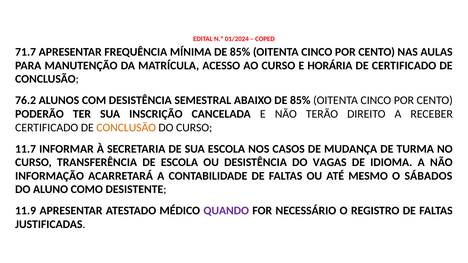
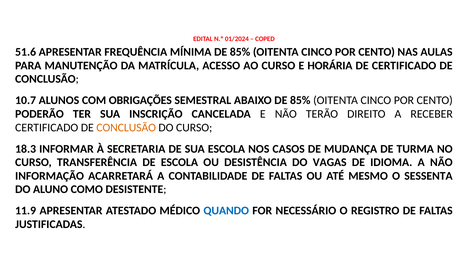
71.7: 71.7 -> 51.6 (26, 52)
76.2: 76.2 -> 10.7 (26, 101)
COM DESISTÊNCIA: DESISTÊNCIA -> OBRIGAÇÕES (140, 101)
11.7: 11.7 -> 18.3 (26, 149)
SÁBADOS: SÁBADOS -> SESSENTA (428, 176)
QUANDO colour: purple -> blue (226, 211)
